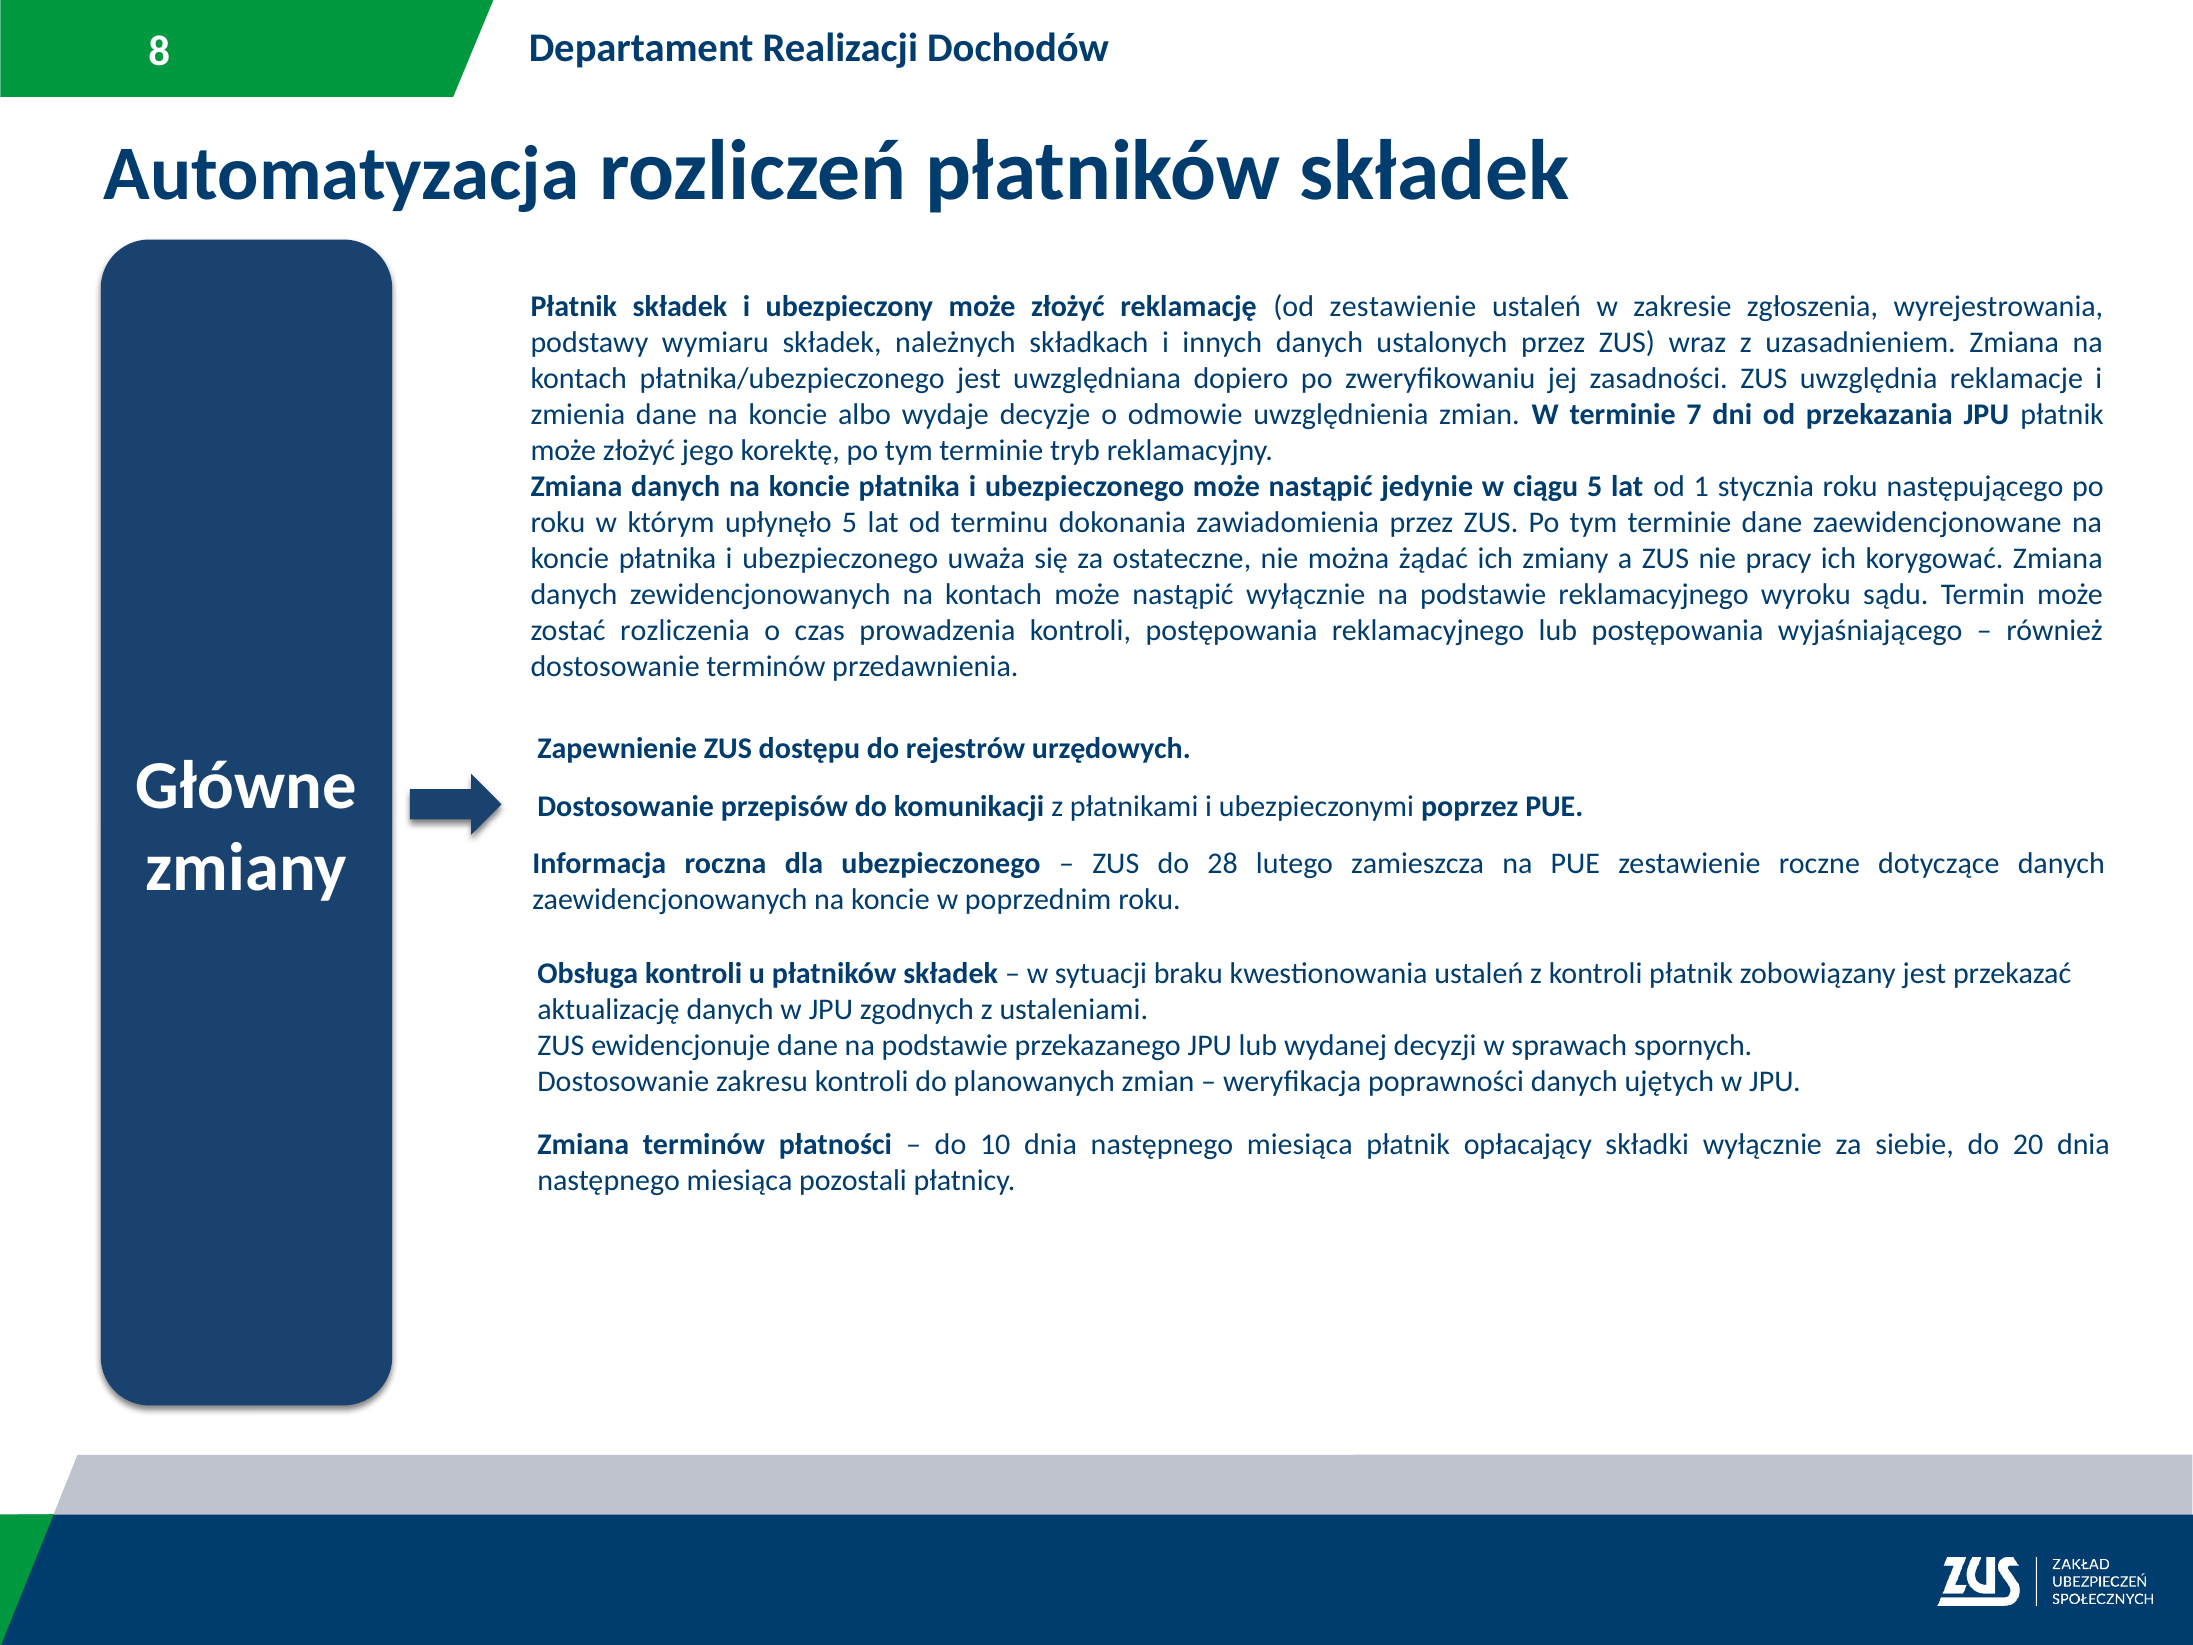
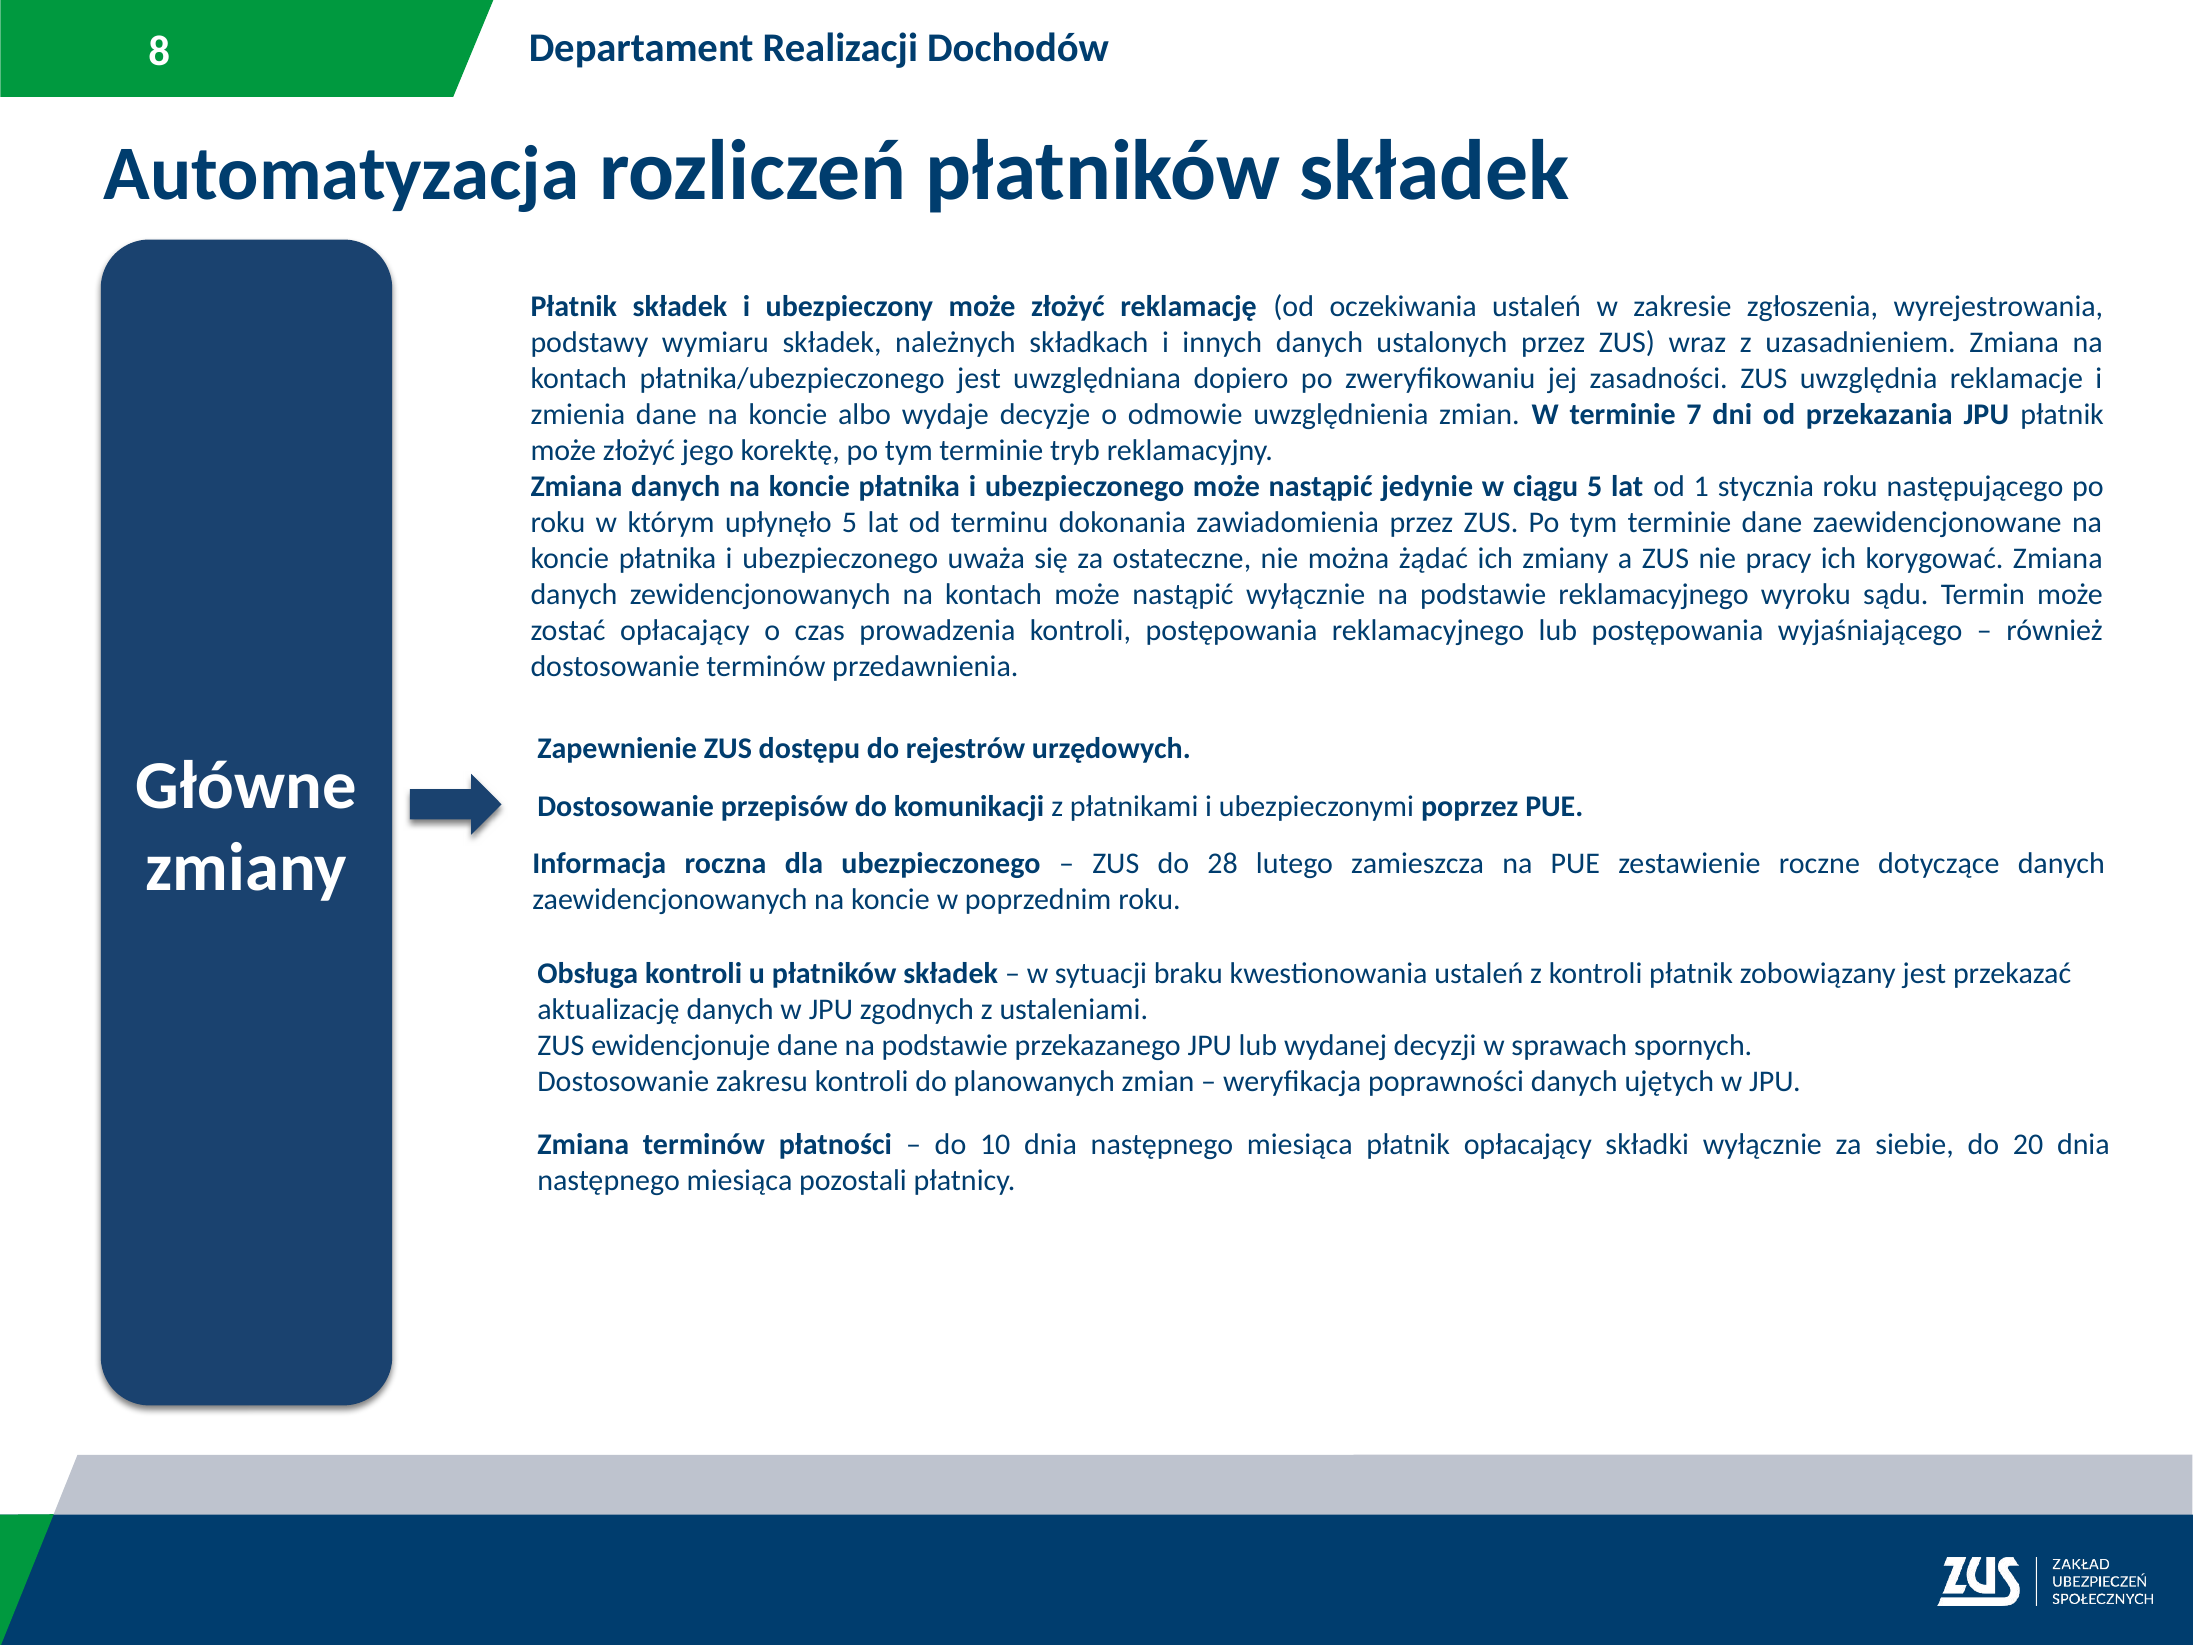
od zestawienie: zestawienie -> oczekiwania (1403, 306)
zostać rozliczenia: rozliczenia -> opłacający (685, 630)
